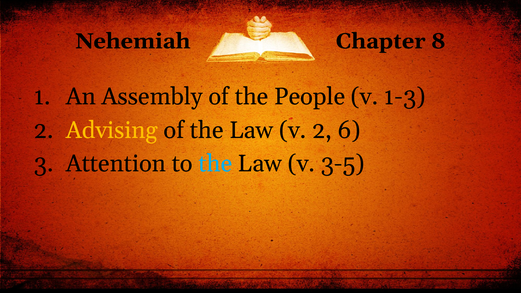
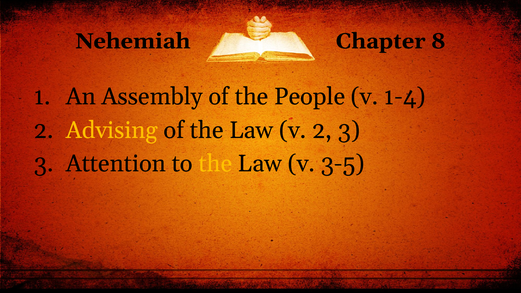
1-3: 1-3 -> 1-4 (405, 97)
2 6: 6 -> 3 (349, 130)
the colour: light blue -> yellow (215, 164)
